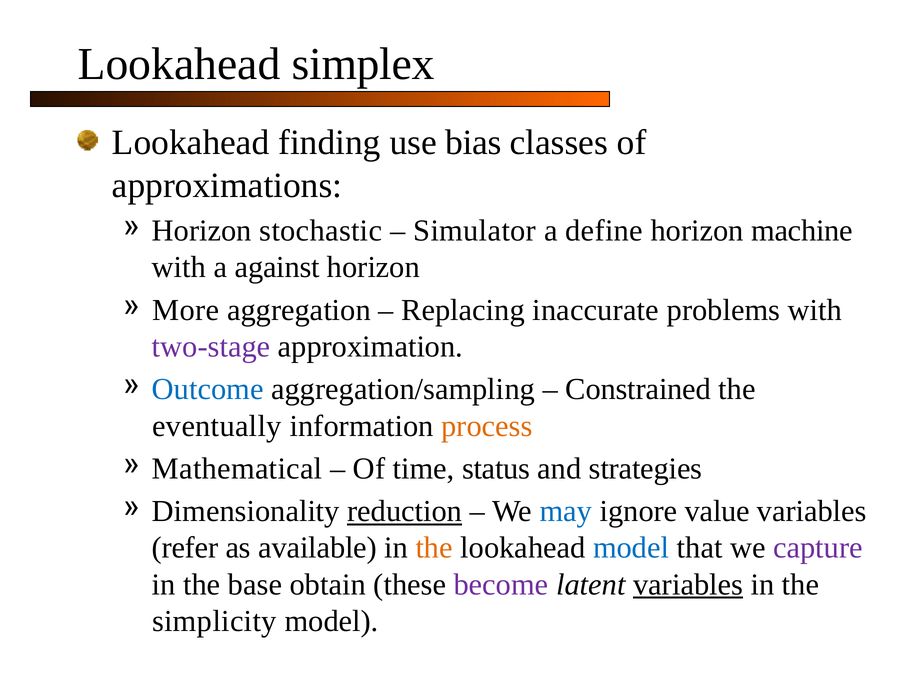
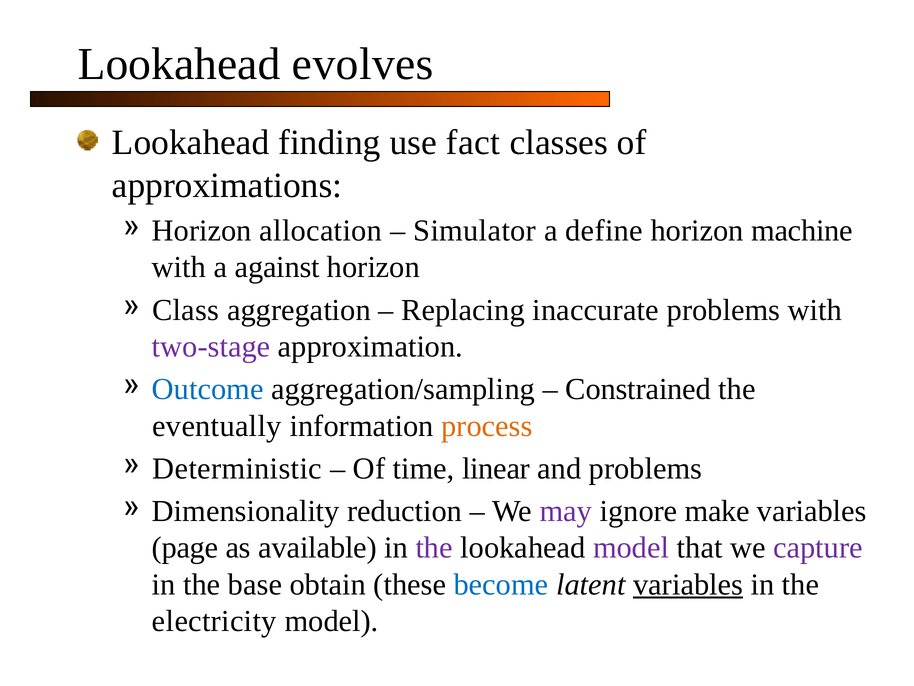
simplex: simplex -> evolves (363, 64)
bias: bias -> fact (473, 143)
stochastic: stochastic -> allocation (321, 231)
More: More -> Class (186, 310)
Mathematical: Mathematical -> Deterministic (237, 468)
status: status -> linear (496, 468)
and strategies: strategies -> problems (646, 468)
reduction underline: present -> none (405, 511)
may colour: blue -> purple (566, 511)
value: value -> make (717, 511)
refer: refer -> page (185, 547)
the colour: orange -> purple (434, 547)
model colour: blue -> purple (631, 547)
become colour: purple -> blue (501, 584)
simplicity: simplicity -> electricity (214, 621)
